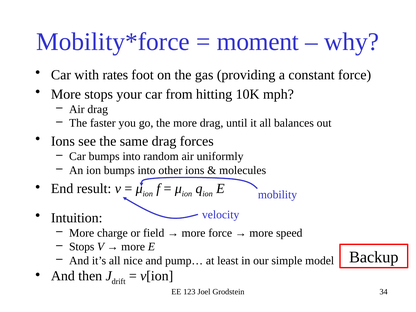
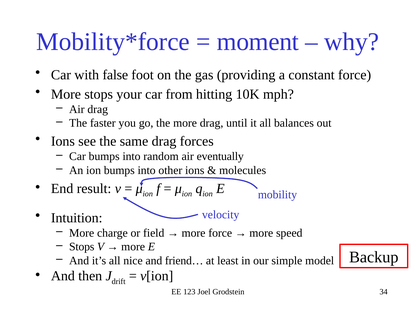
rates: rates -> false (115, 75)
uniformly: uniformly -> eventually (220, 156)
pump…: pump… -> friend… (184, 261)
